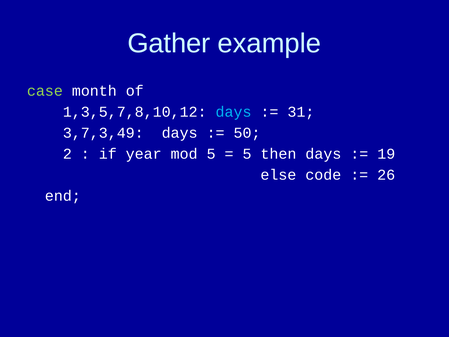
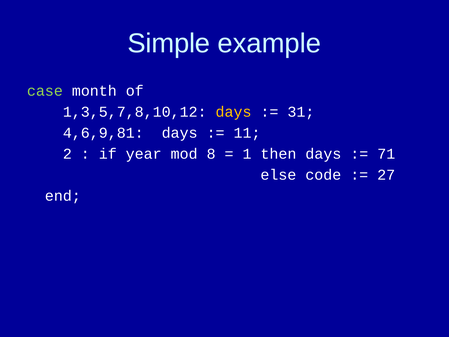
Gather: Gather -> Simple (169, 43)
days colour: light blue -> yellow (234, 112)
3,7,3,49: 3,7,3,49 -> 4,6,9,81 (103, 133)
50: 50 -> 11 (247, 133)
mod 5: 5 -> 8 (211, 154)
5: 5 -> 1 (247, 154)
19: 19 -> 71 (386, 154)
26: 26 -> 27 (386, 175)
